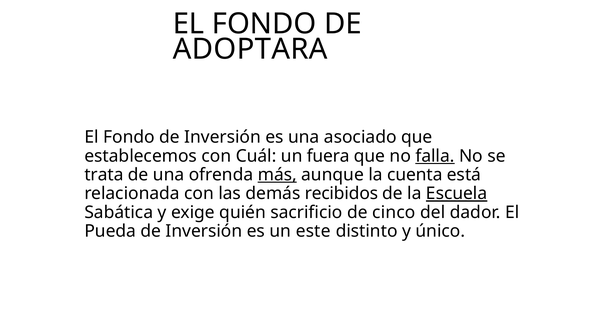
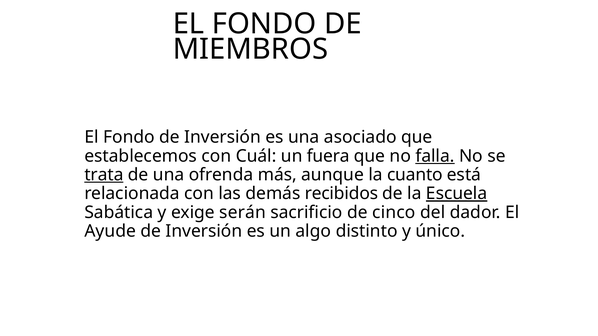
ADOPTARA: ADOPTARA -> MIEMBROS (250, 49)
trata underline: none -> present (104, 175)
más underline: present -> none (277, 175)
cuenta: cuenta -> cuanto (415, 175)
quién: quién -> serán (243, 213)
Pueda: Pueda -> Ayude (110, 231)
este: este -> algo (313, 231)
